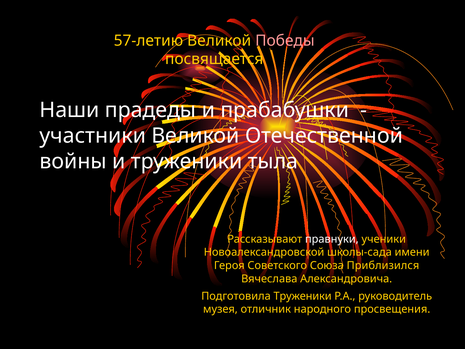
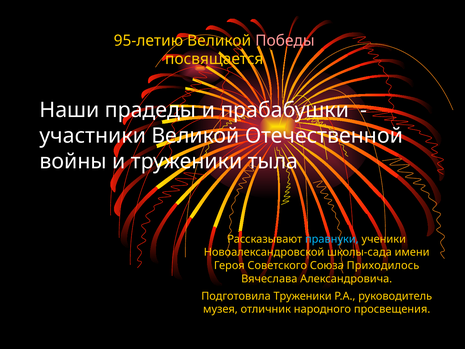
57-летию: 57-летию -> 95-летию (148, 41)
правнуки colour: white -> light blue (332, 239)
Приблизился: Приблизился -> Приходилось (383, 265)
